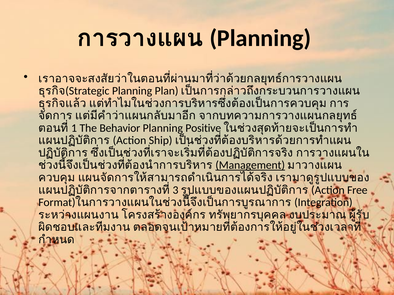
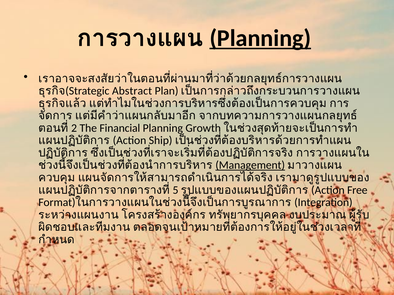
Planning underline: none -> present (260, 38)
Strategic Planning: Planning -> Abstract (132, 91)
1: 1 -> 2 (74, 128)
Behavior: Behavior -> Financial (120, 128)
Positive: Positive -> Growth (203, 128)
3: 3 -> 5 (175, 190)
